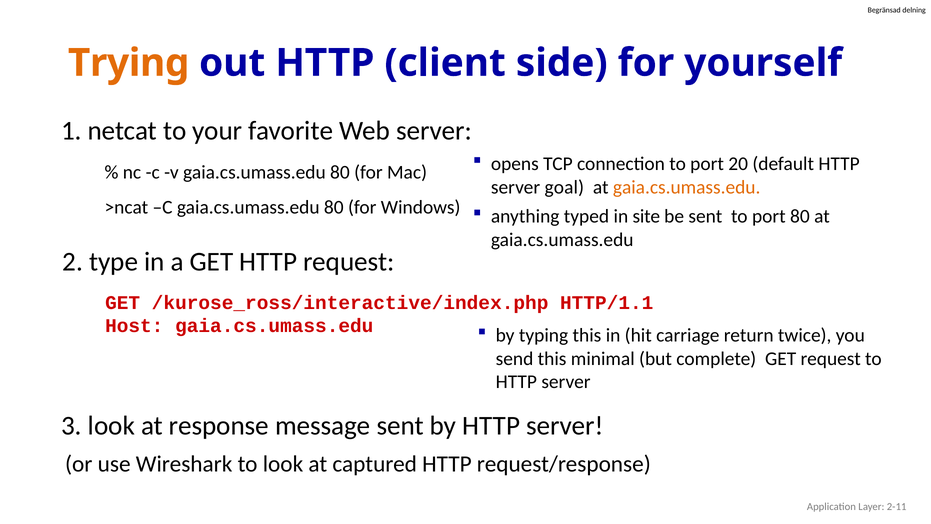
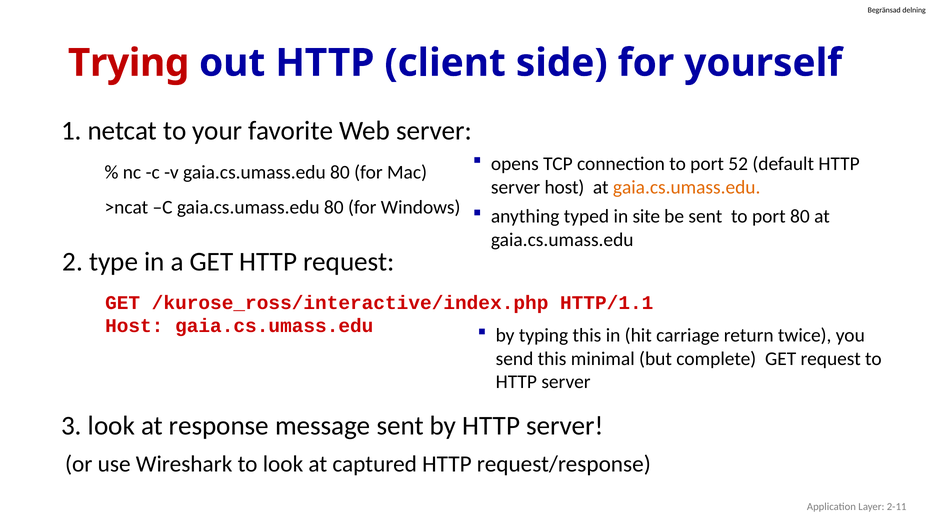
Trying colour: orange -> red (129, 63)
20: 20 -> 52 (738, 164)
server goal: goal -> host (564, 187)
